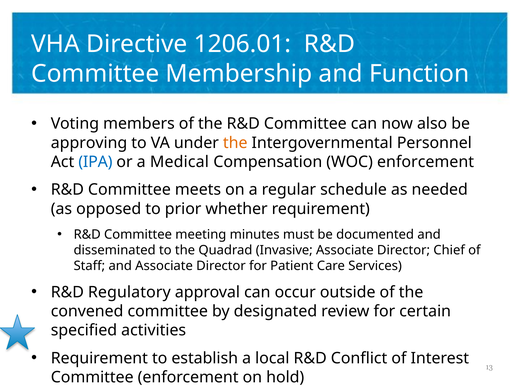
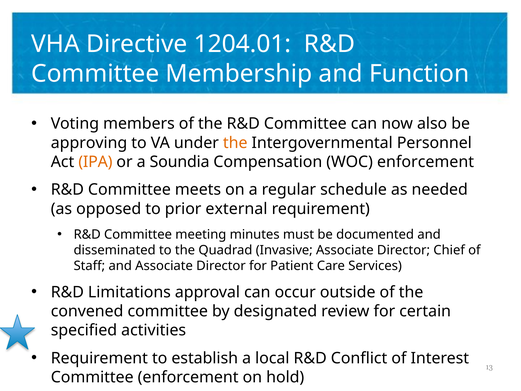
1206.01: 1206.01 -> 1204.01 (242, 44)
IPA colour: blue -> orange (95, 162)
Medical: Medical -> Soundia (180, 162)
whether: whether -> external (236, 209)
Regulatory: Regulatory -> Limitations (129, 292)
